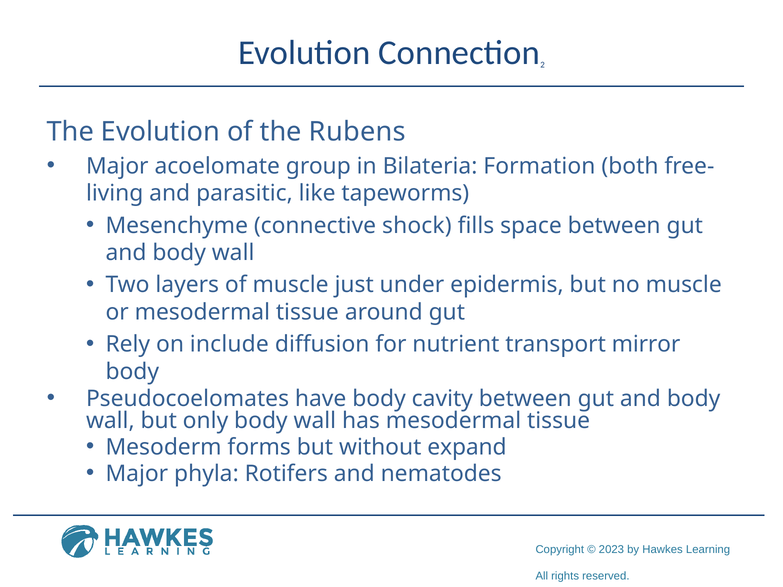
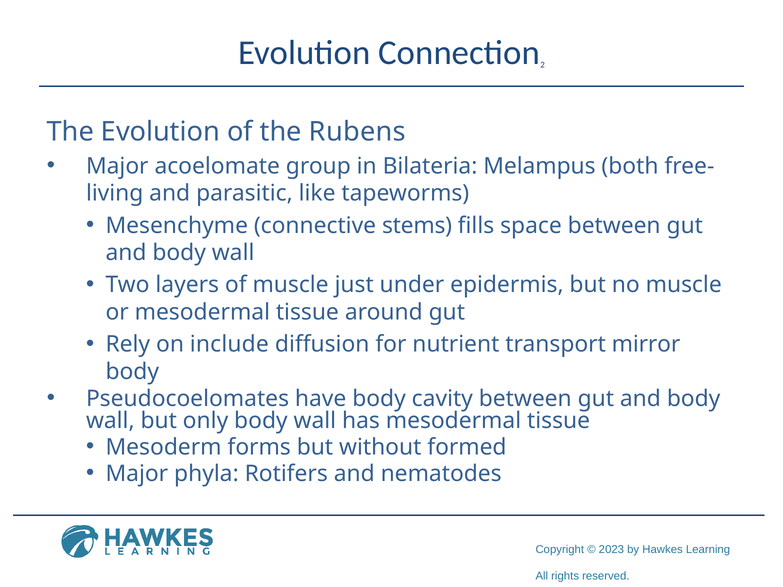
Formation: Formation -> Melampus (539, 166)
shock: shock -> stems (417, 226)
expand: expand -> formed (467, 447)
